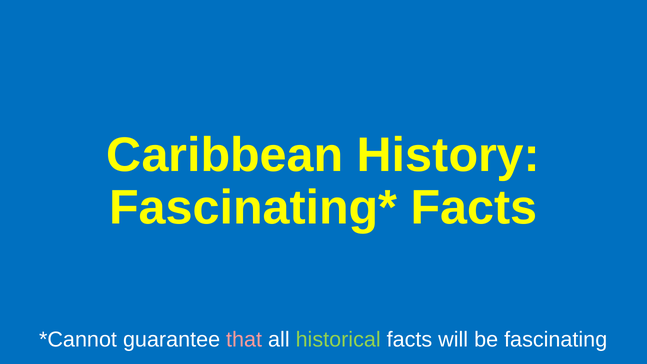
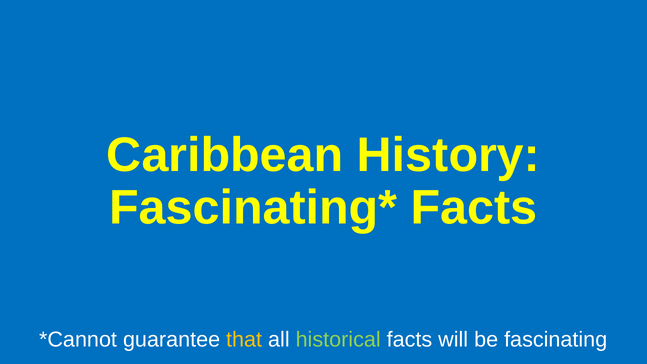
that colour: pink -> yellow (244, 340)
